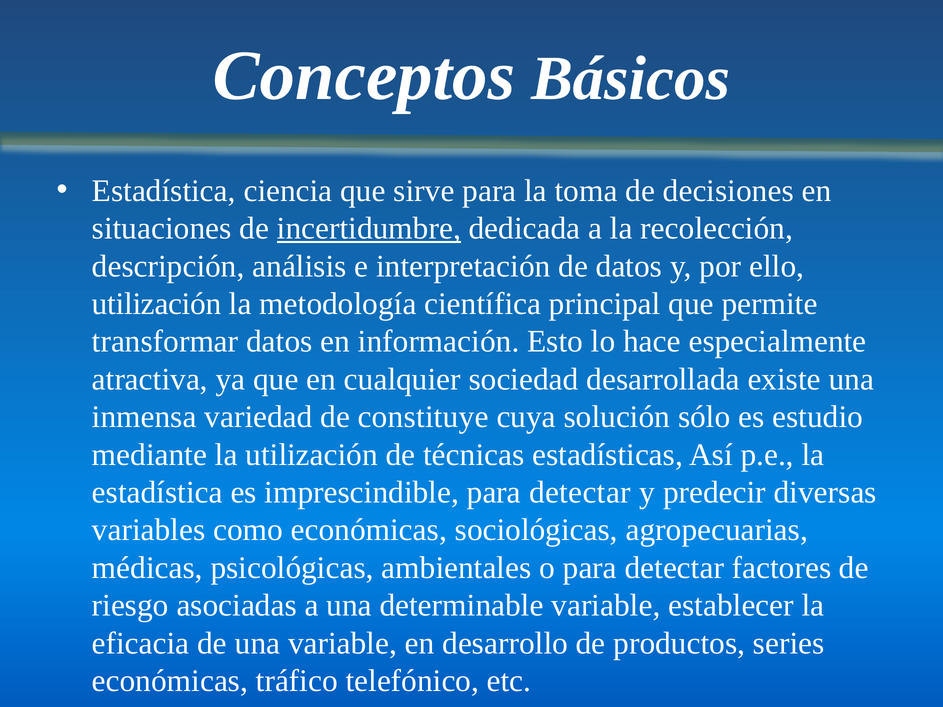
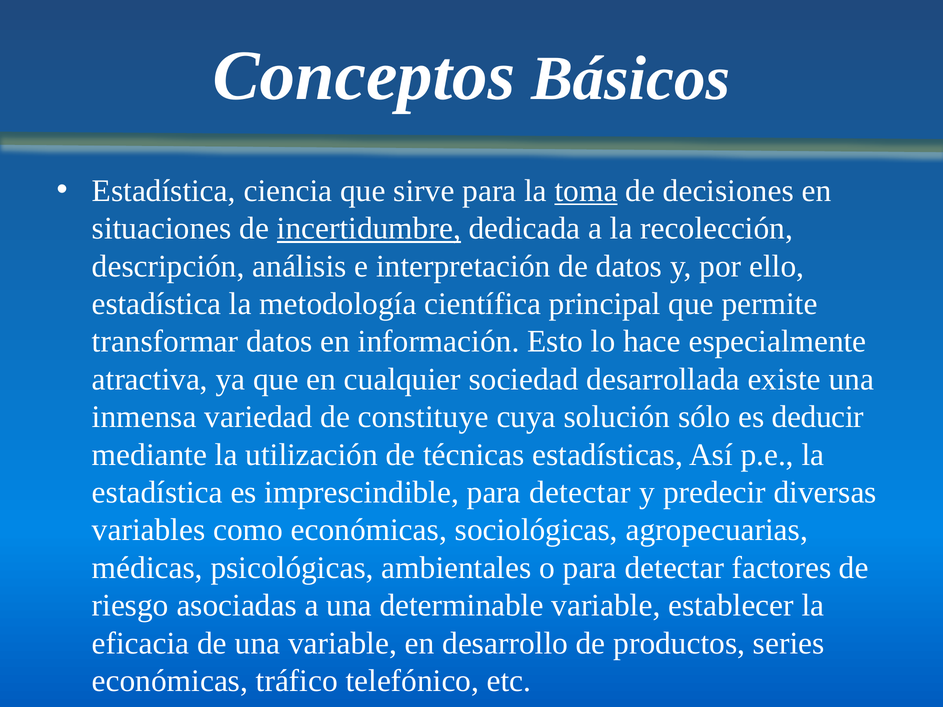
toma underline: none -> present (586, 191)
utilización: utilización -> estadística (157, 304)
estudio: estudio -> deducir (818, 417)
